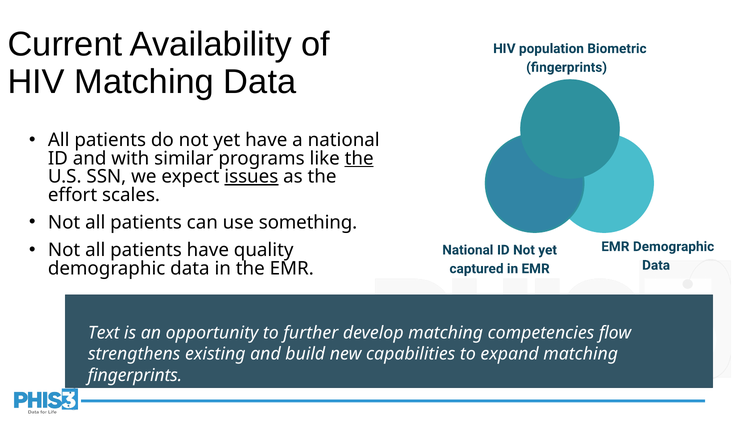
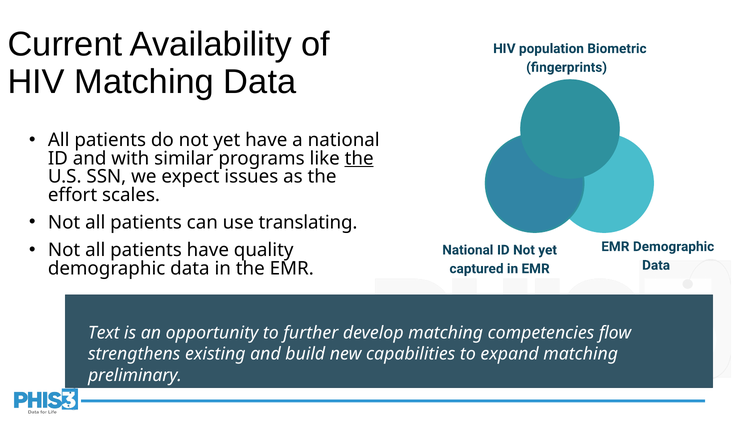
issues underline: present -> none (251, 177)
something: something -> translating (308, 223)
fingerprints: fingerprints -> preliminary (135, 376)
